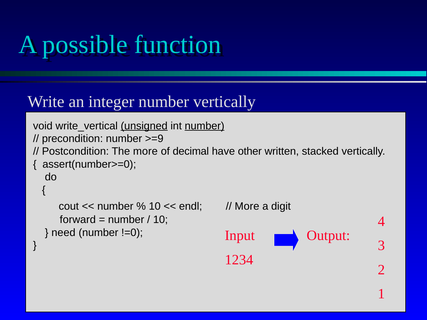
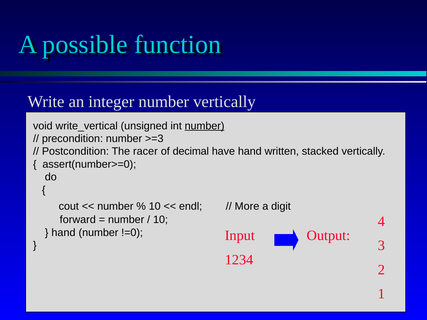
unsigned underline: present -> none (144, 126)
>=9: >=9 -> >=3 (154, 139)
The more: more -> racer (145, 152)
have other: other -> hand (250, 152)
need: need -> hand (63, 233)
